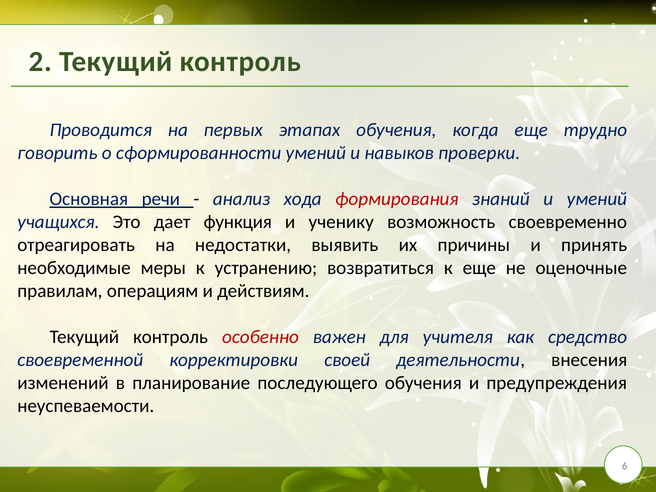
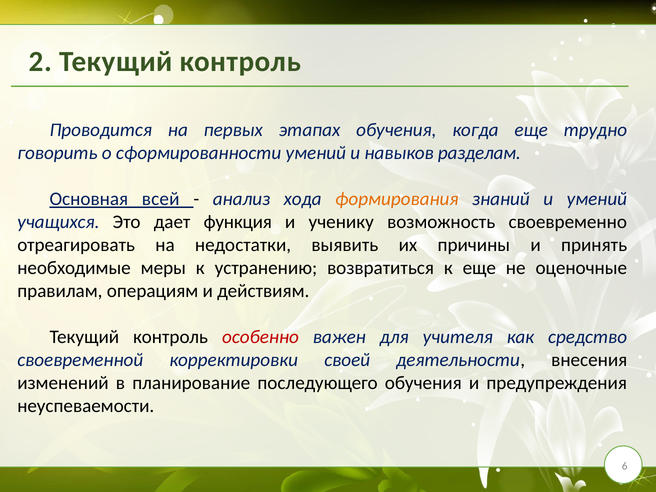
проверки: проверки -> разделам (479, 153)
речи: речи -> всей (161, 199)
формирования colour: red -> orange (397, 199)
